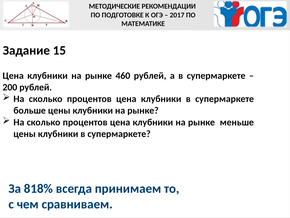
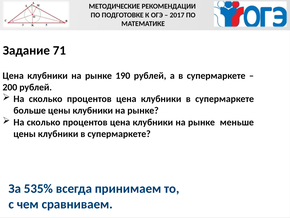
15: 15 -> 71 (59, 50)
460: 460 -> 190 (123, 76)
818%: 818% -> 535% (38, 188)
